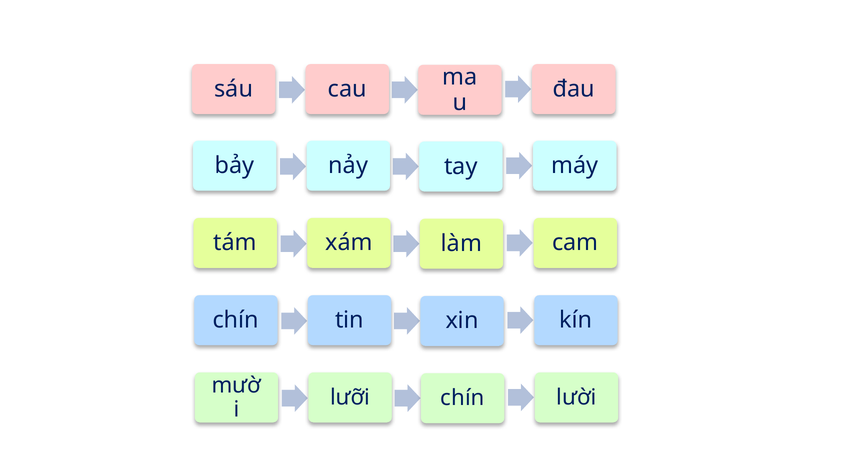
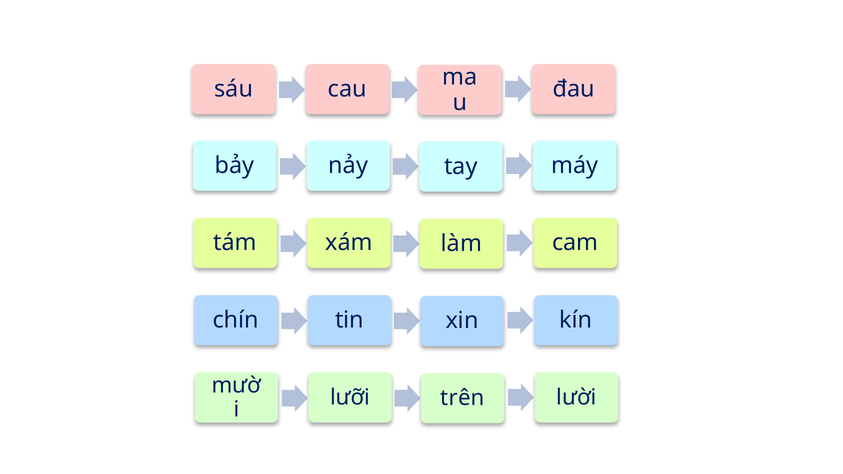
lưỡi chín: chín -> trên (462, 398)
